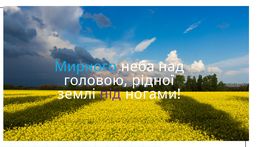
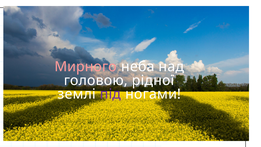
Мирного colour: light blue -> pink (86, 67)
